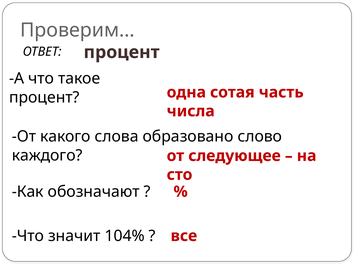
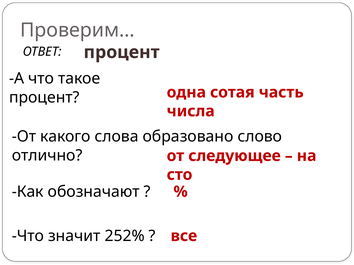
каждого: каждого -> отлично (47, 156)
104%: 104% -> 252% (125, 236)
